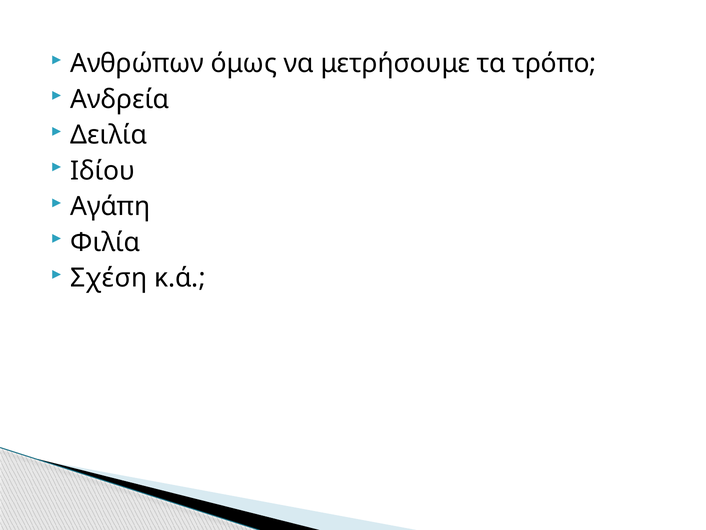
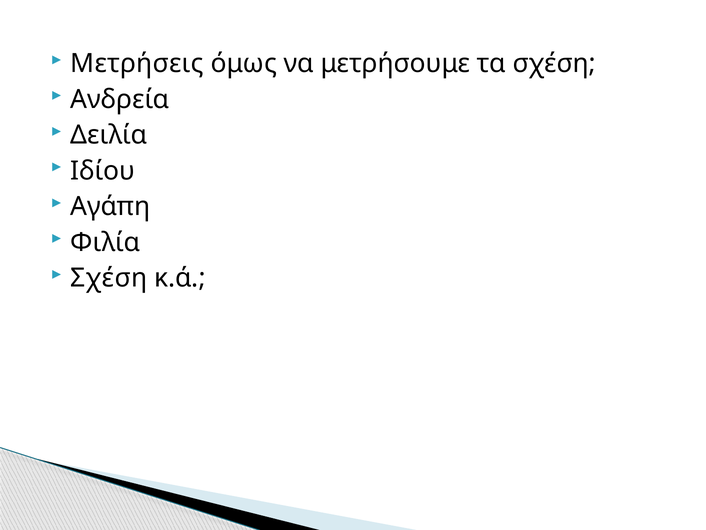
Ανθρώπων: Ανθρώπων -> Μετρήσεις (137, 64)
τα τρόπο: τρόπο -> σχέση (554, 64)
